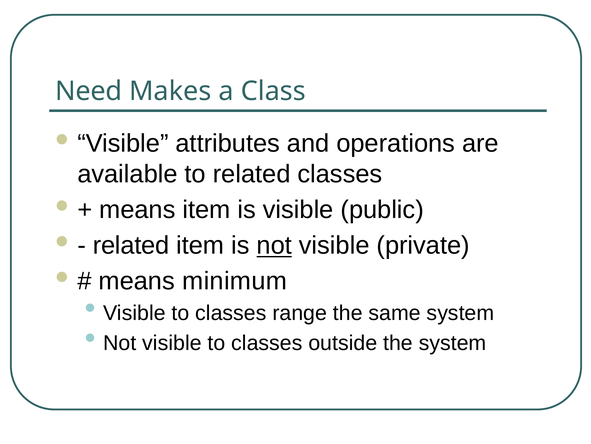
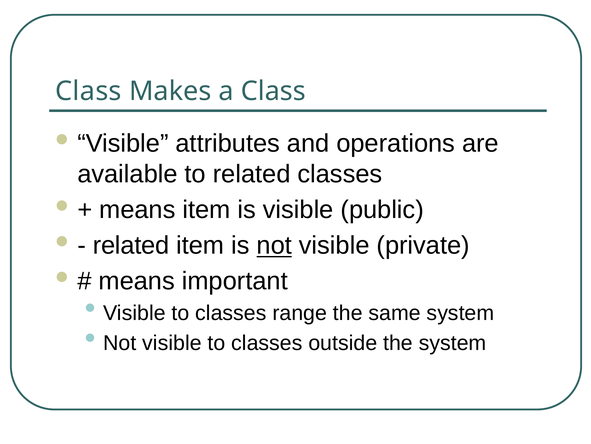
Need: Need -> Class (88, 91)
minimum: minimum -> important (235, 281)
